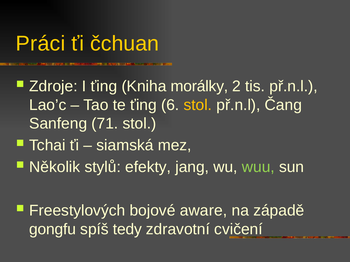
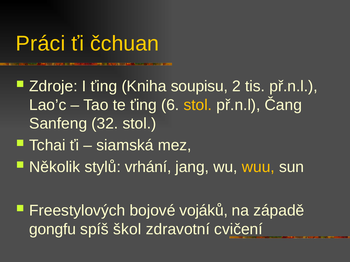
morálky: morálky -> soupisu (199, 86)
71: 71 -> 32 (105, 124)
efekty: efekty -> vrhání (148, 167)
wuu colour: light green -> yellow (258, 167)
aware: aware -> vojáků (204, 211)
tedy: tedy -> škol (127, 230)
